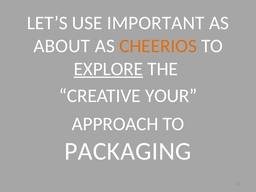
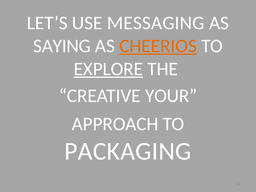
IMPORTANT: IMPORTANT -> MESSAGING (156, 23)
ABOUT: ABOUT -> SAYING (62, 46)
CHEERIOS underline: none -> present (158, 46)
